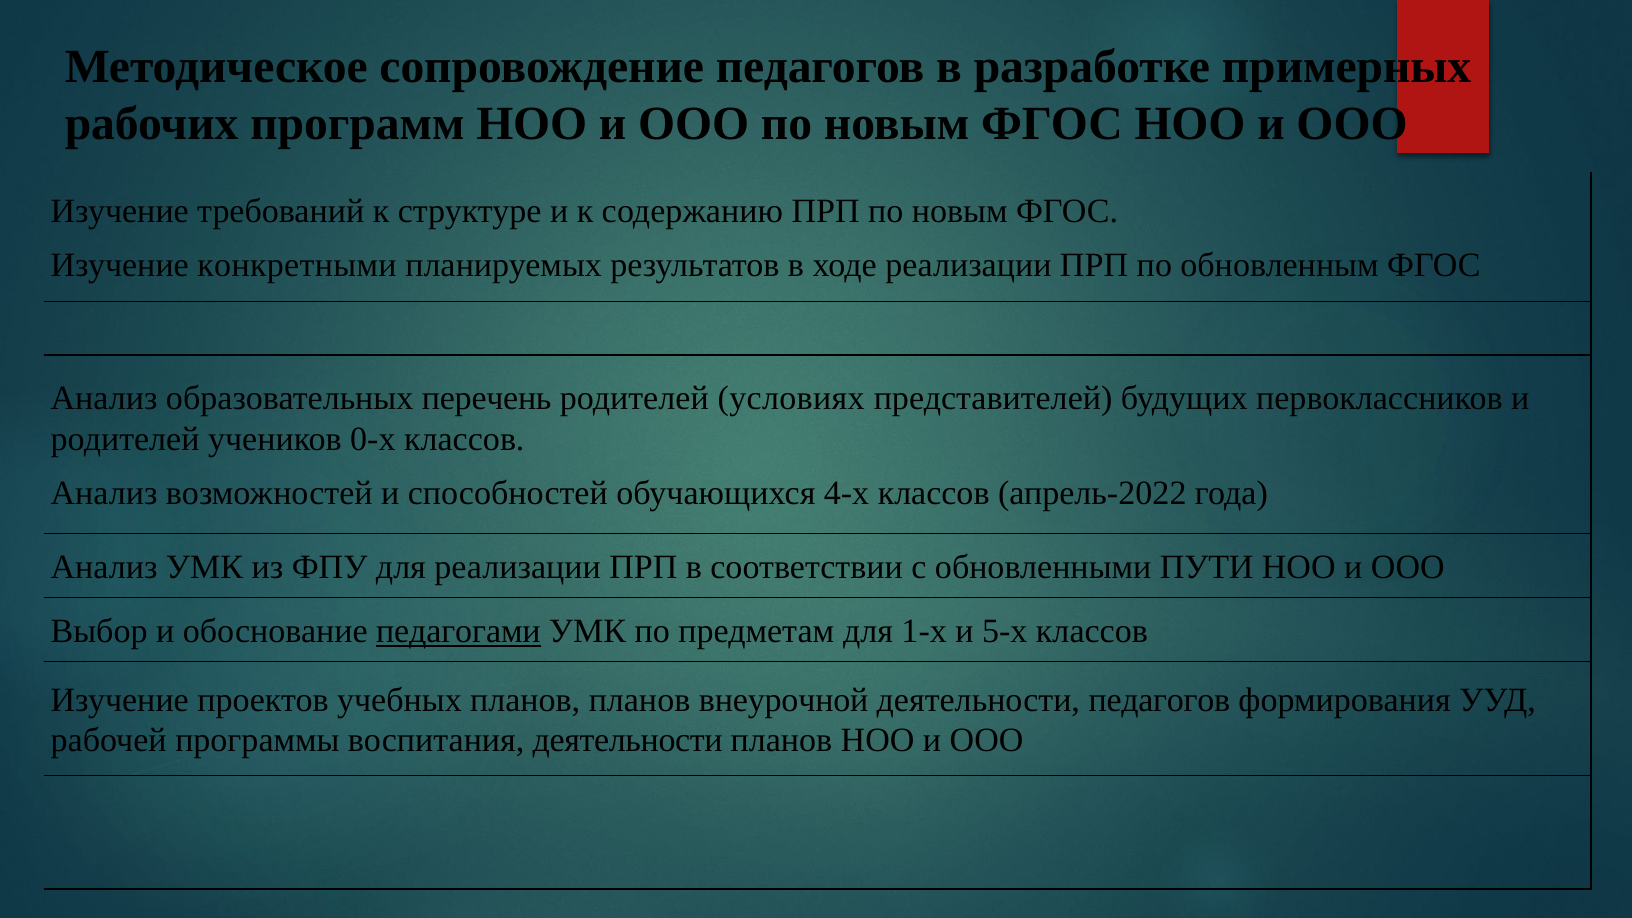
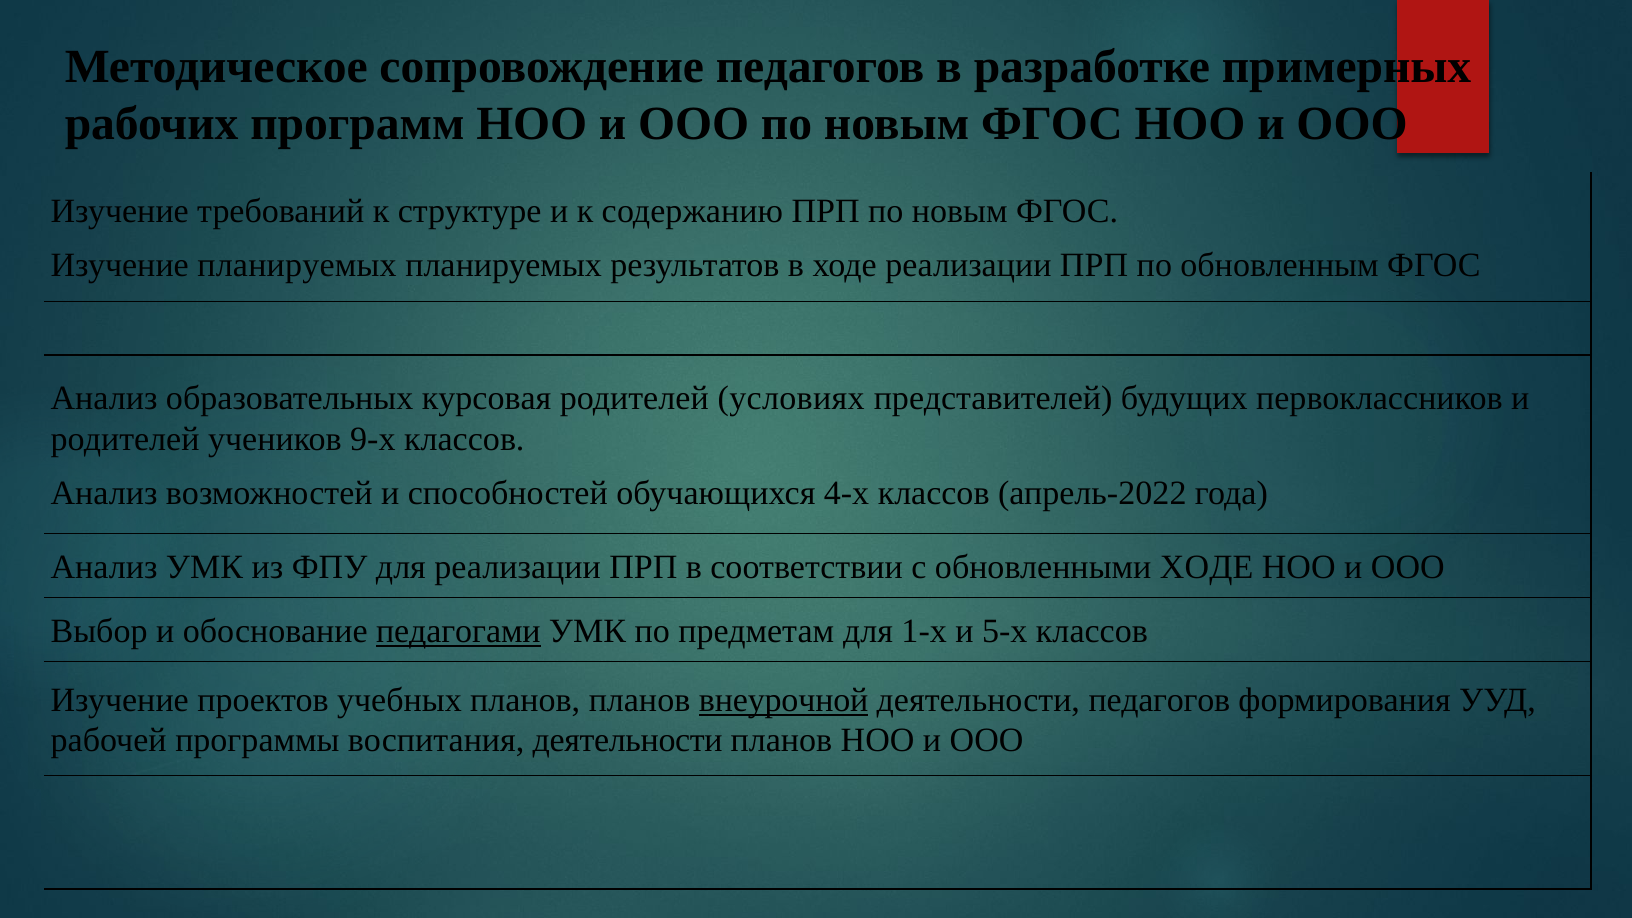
Изучение конкретными: конкретными -> планируемых (297, 265)
перечень: перечень -> курсовая (487, 399)
0-х: 0-х -> 9-х (373, 439)
обновленными ПУТИ: ПУТИ -> ХОДЕ (1207, 567)
внеурочной underline: none -> present (784, 700)
